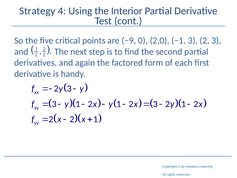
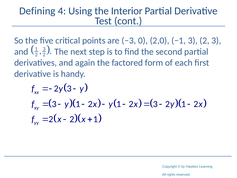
Strategy: Strategy -> Defining (37, 11)
−9: −9 -> −3 (129, 41)
